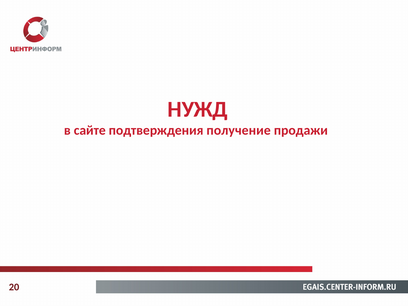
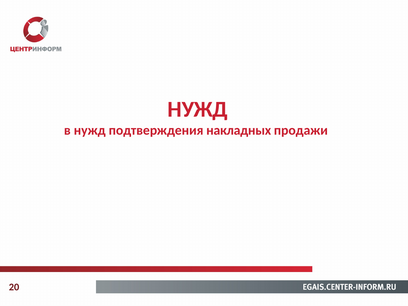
в сайте: сайте -> нужд (90, 130)
получение: получение -> накладных (239, 130)
